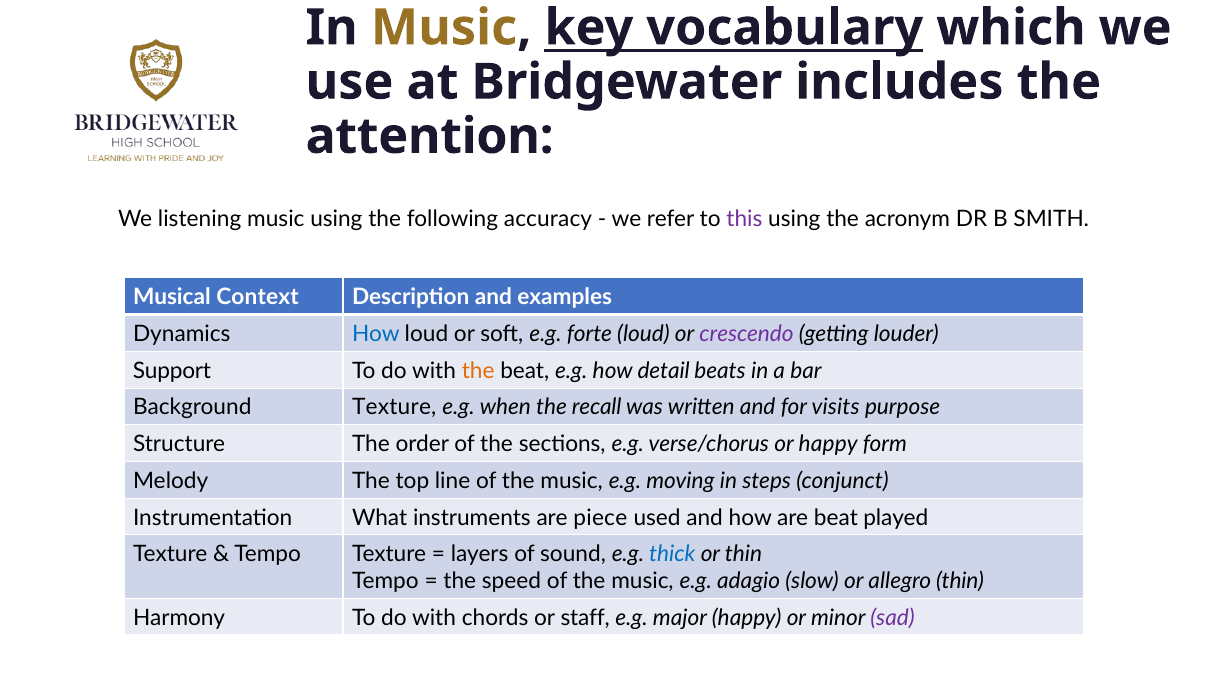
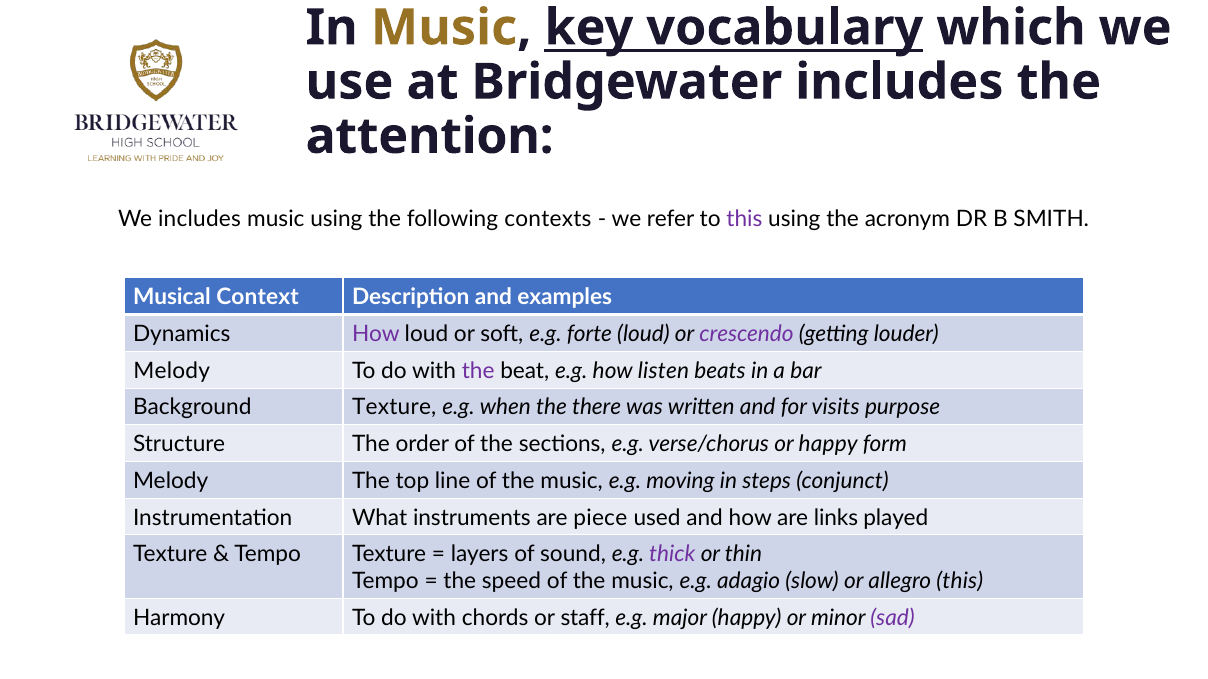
We listening: listening -> includes (200, 219)
accuracy: accuracy -> contexts (548, 219)
How colour: blue -> purple (376, 334)
Support: Support -> Melody (172, 371)
the colour: orange -> purple (478, 371)
detail: detail -> listen (663, 371)
recall: recall -> there (597, 408)
are beat: beat -> links (836, 518)
thick colour: blue -> purple (672, 555)
allegro thin: thin -> this (960, 582)
